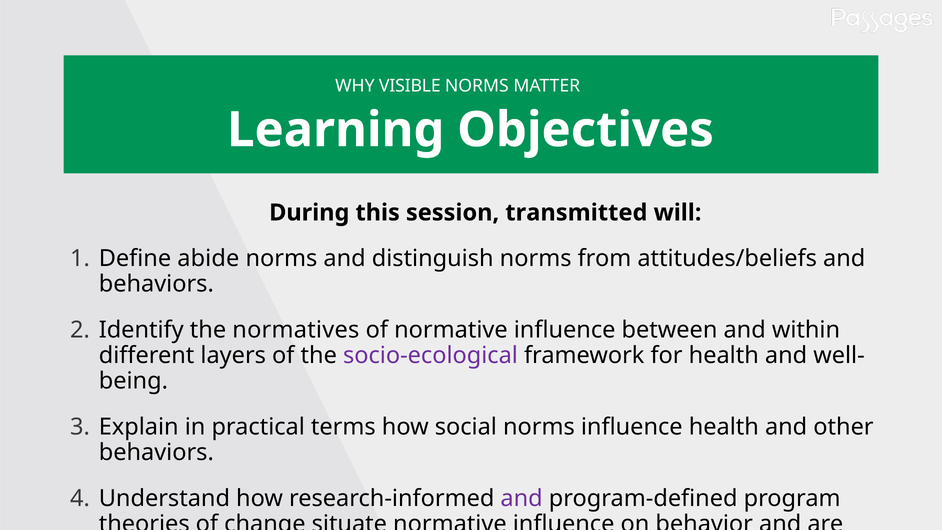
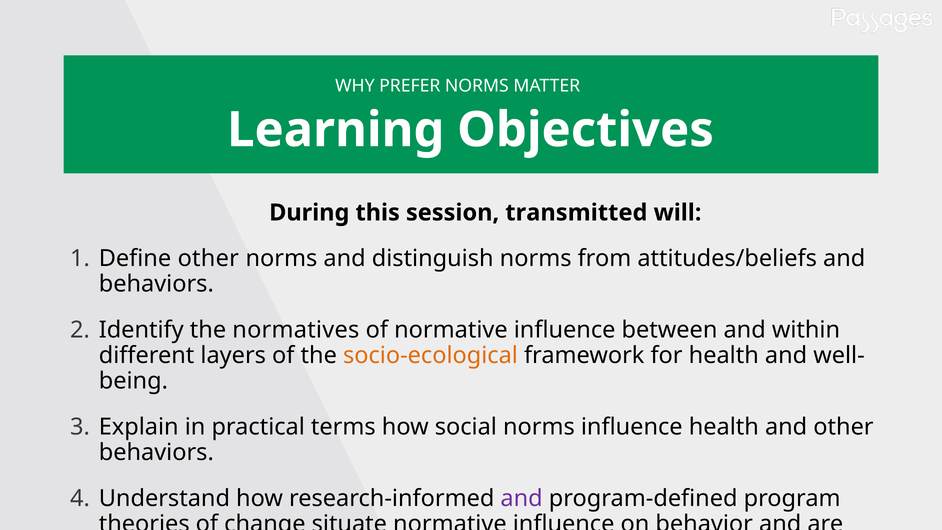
VISIBLE: VISIBLE -> PREFER (410, 86)
Define abide: abide -> other (208, 259)
socio-ecological colour: purple -> orange (430, 356)
